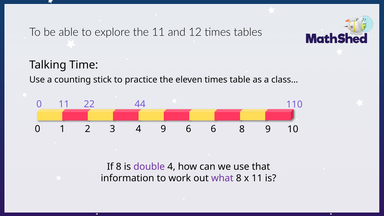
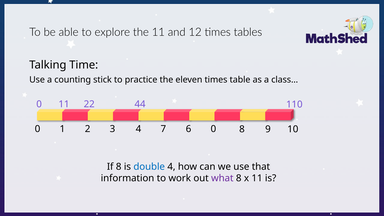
4 9: 9 -> 7 (163, 129)
6 6: 6 -> 0 (213, 129)
double colour: purple -> blue (149, 167)
